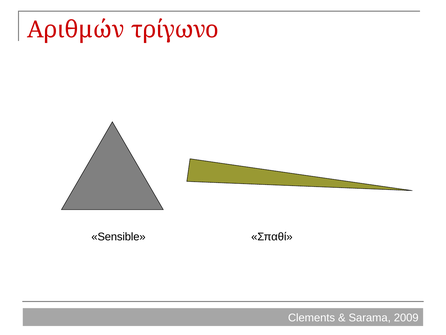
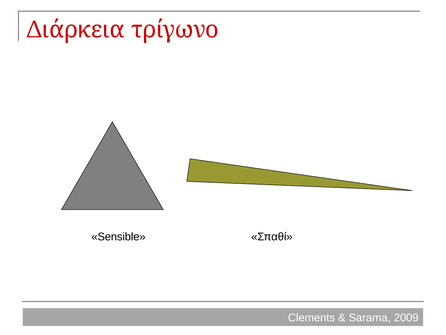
Αριθμών: Αριθμών -> Διάρκεια (76, 30)
